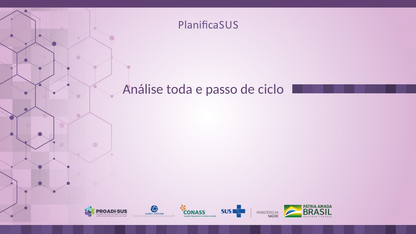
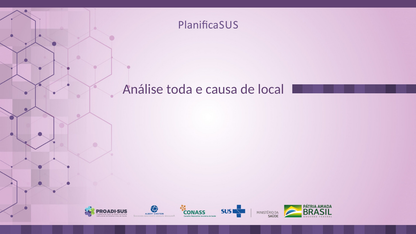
passo: passo -> causa (221, 89)
ciclo: ciclo -> local (271, 89)
